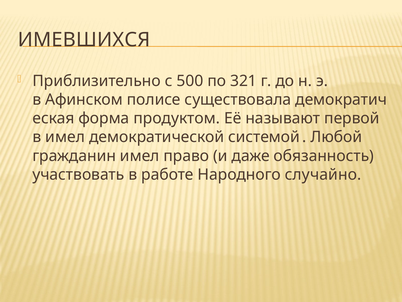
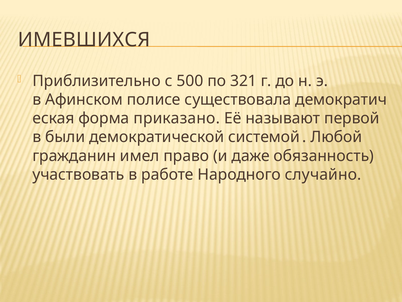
продуктом: продуктом -> приказано (177, 118)
в имел: имел -> были (65, 137)
